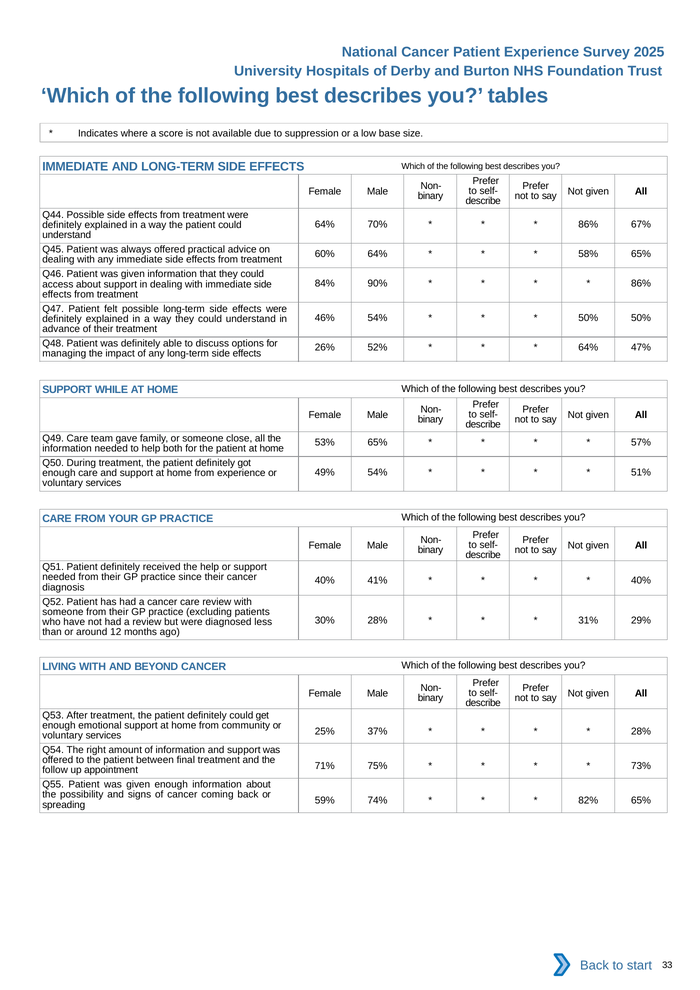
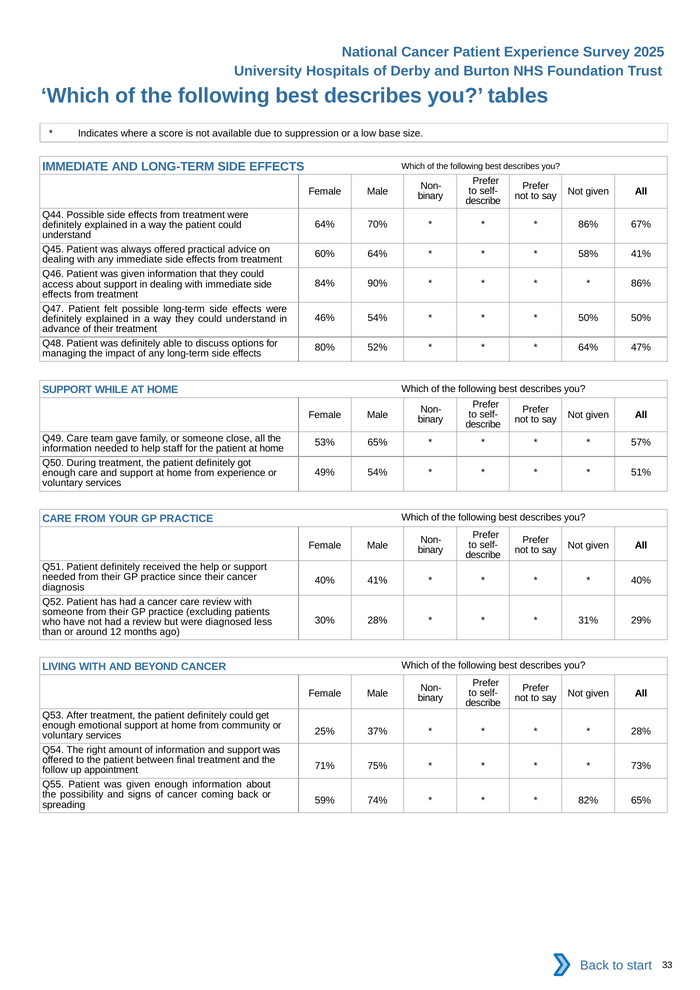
58% 65%: 65% -> 41% (641, 254)
26%: 26% -> 80% (325, 348)
both: both -> staff (173, 449)
